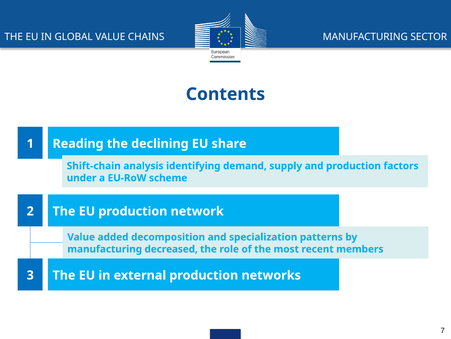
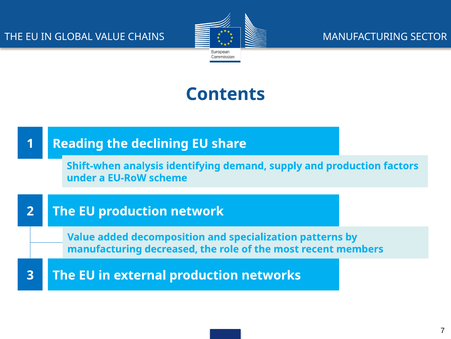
Shift-chain: Shift-chain -> Shift-when (94, 166)
